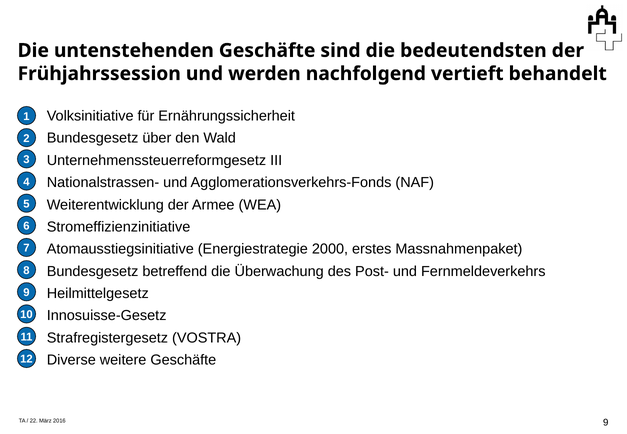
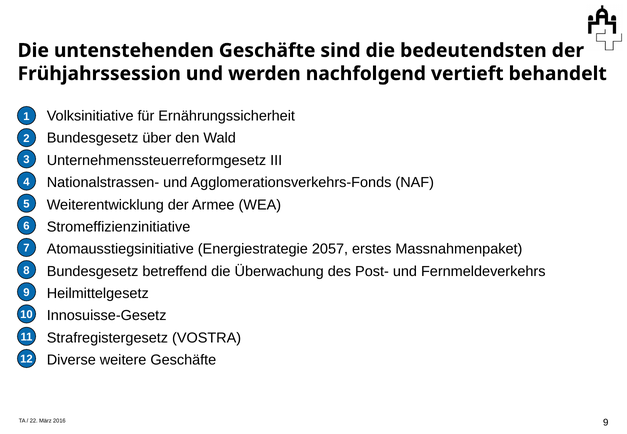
2000: 2000 -> 2057 (330, 249)
